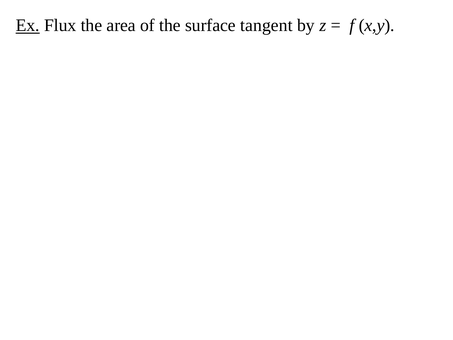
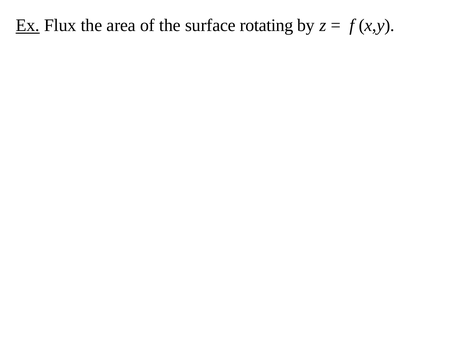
tangent: tangent -> rotating (267, 25)
